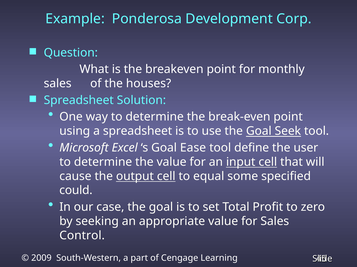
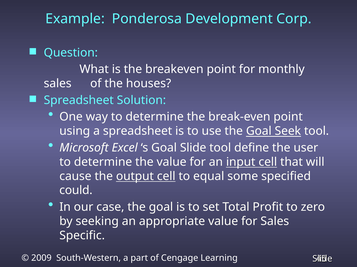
Goal Ease: Ease -> Slide (193, 148)
Control: Control -> Specific (82, 236)
